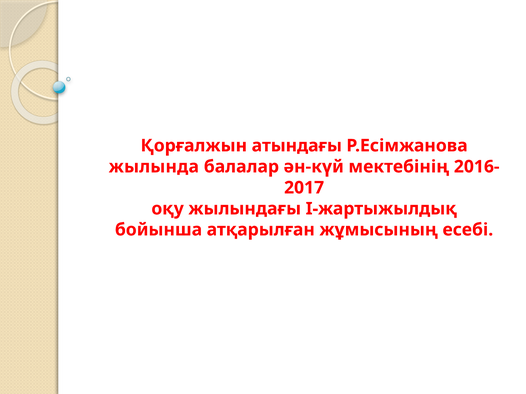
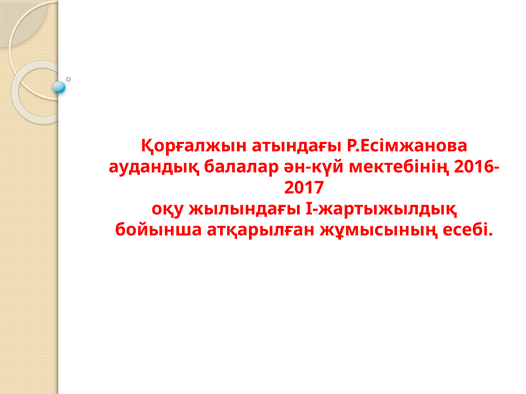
жылында: жылында -> аудандық (154, 167)
